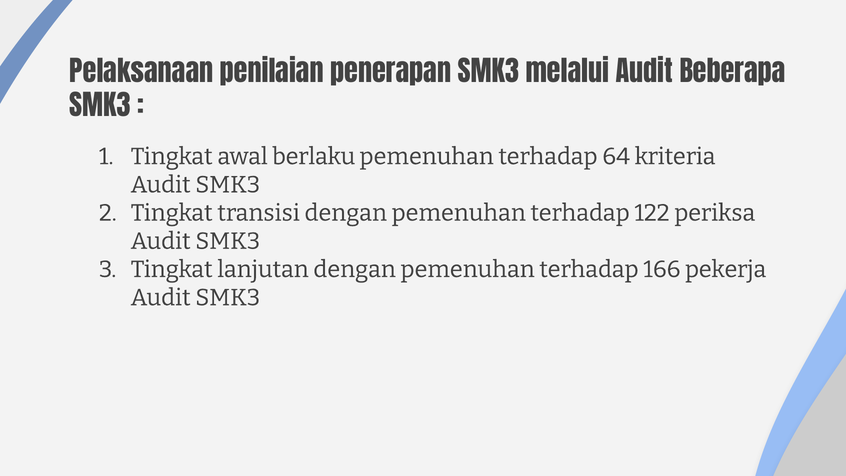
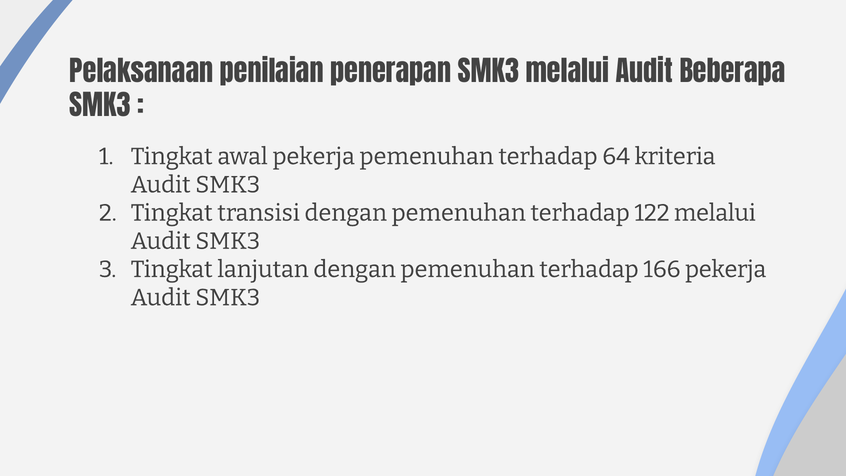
awal berlaku: berlaku -> pekerja (314, 156)
122 periksa: periksa -> melalui (715, 213)
